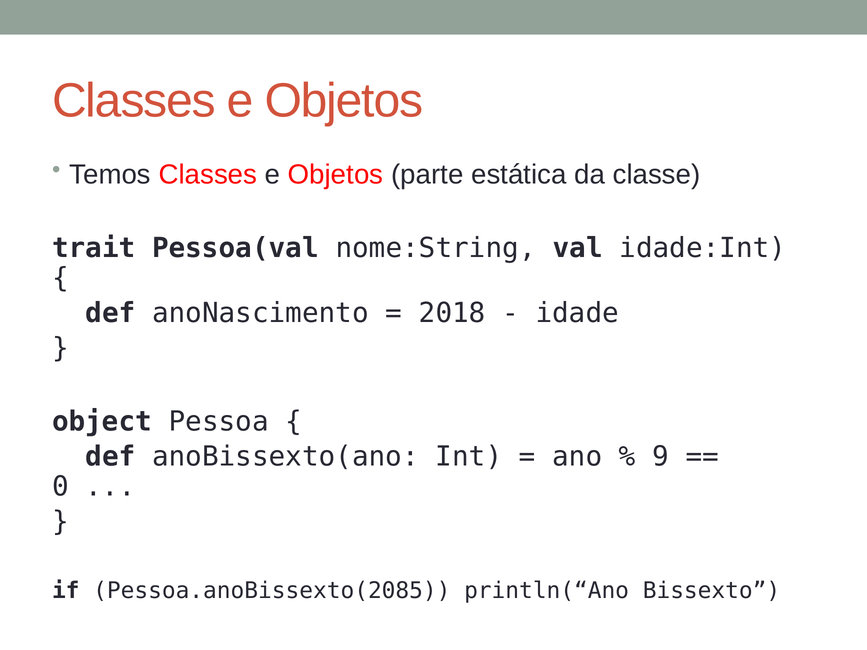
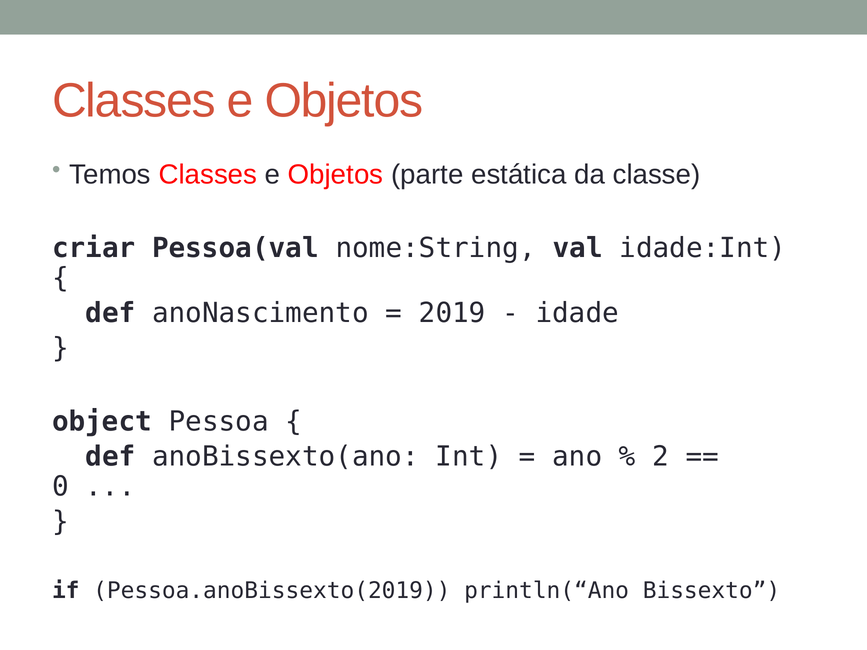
trait: trait -> criar (94, 248)
2018: 2018 -> 2019 (452, 313)
9: 9 -> 2 (661, 457)
Pessoa.anoBissexto(2085: Pessoa.anoBissexto(2085 -> Pessoa.anoBissexto(2019 (272, 591)
